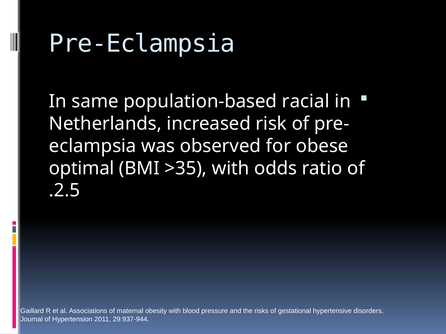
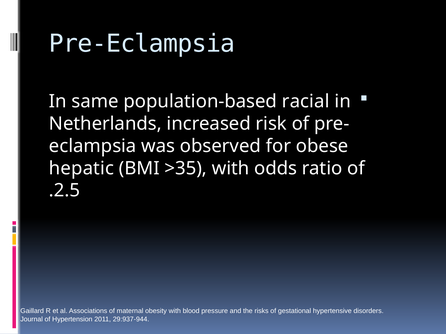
optimal: optimal -> hepatic (81, 169)
